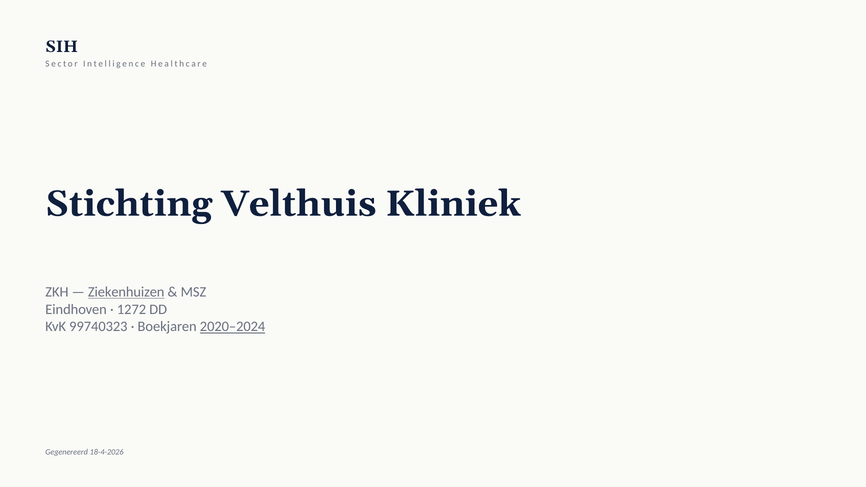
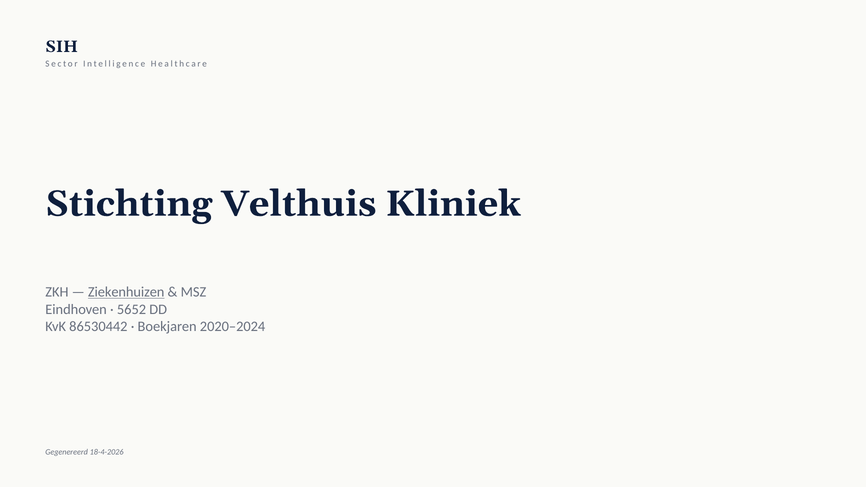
1272: 1272 -> 5652 (132, 309)
99740323: 99740323 -> 86530442 (98, 327)
2020–2024 underline: present -> none (233, 327)
